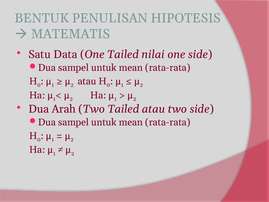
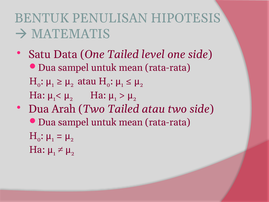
nilai: nilai -> level (153, 54)
